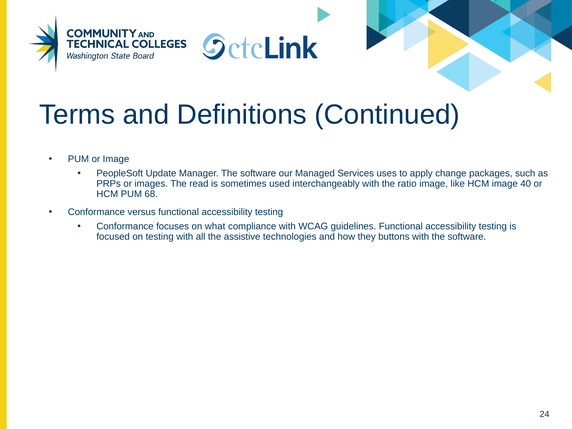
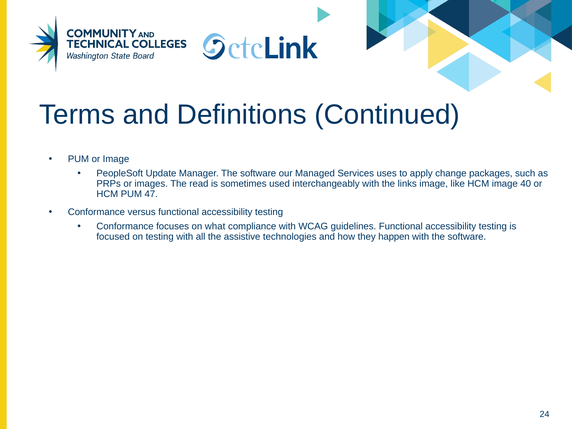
ratio: ratio -> links (407, 184)
68: 68 -> 47 (151, 194)
buttons: buttons -> happen (394, 237)
